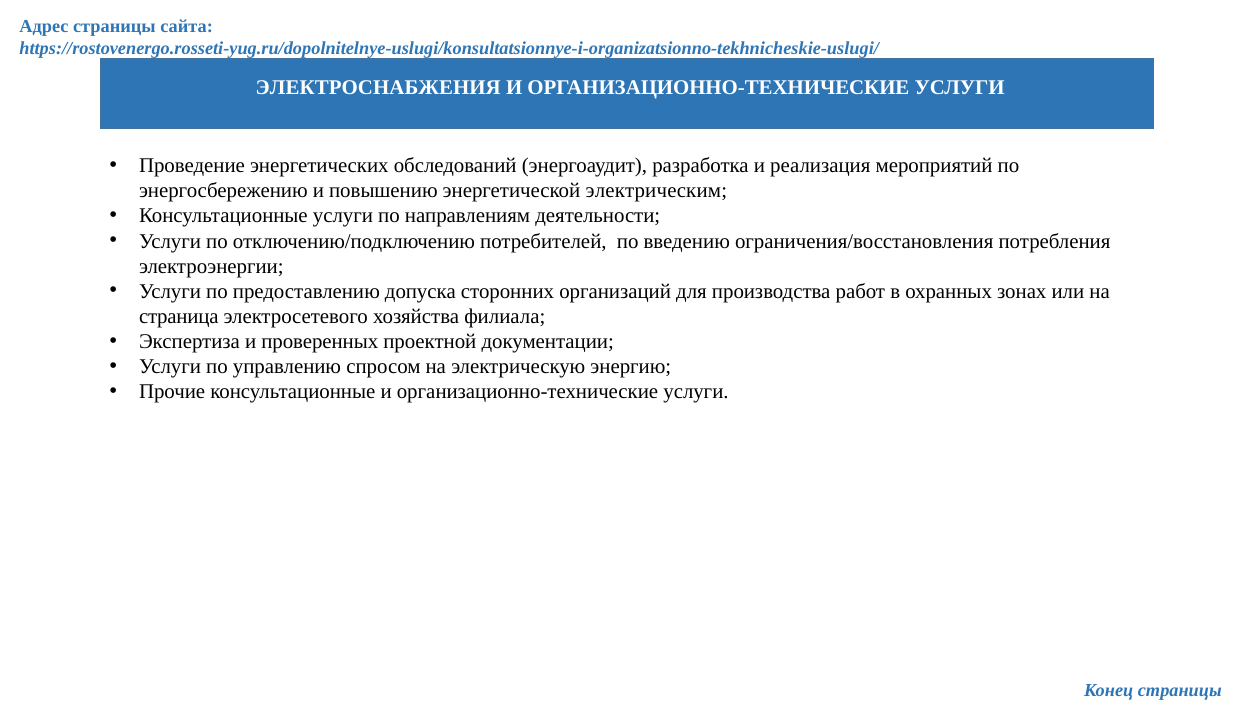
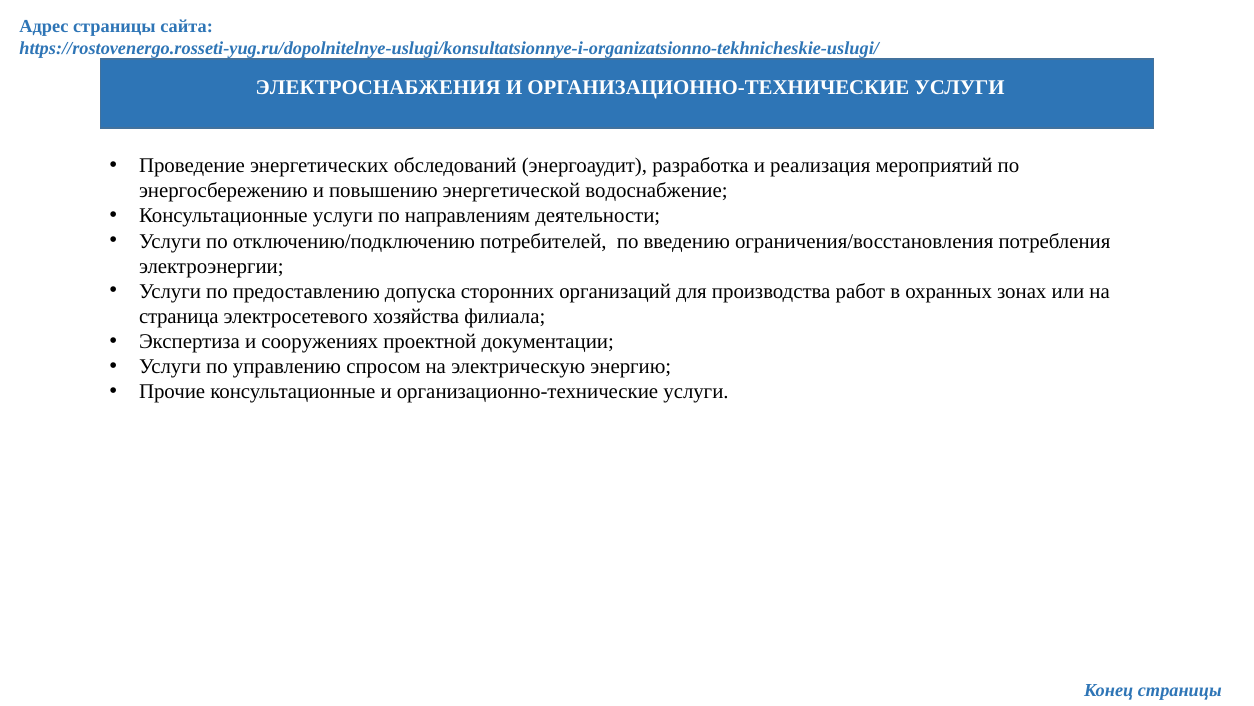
электрическим: электрическим -> водоснабжение (657, 191)
проверенных: проверенных -> сооружениях (320, 341)
